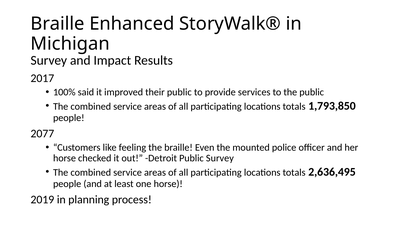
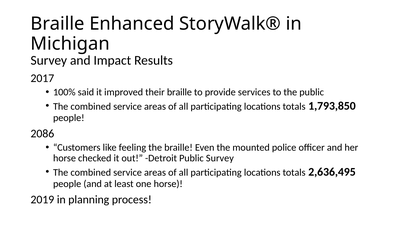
their public: public -> braille (179, 92)
2077: 2077 -> 2086 (42, 133)
